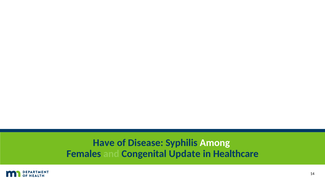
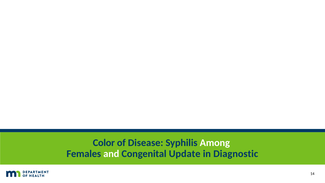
Have: Have -> Color (104, 143)
and colour: light green -> white (111, 154)
Healthcare: Healthcare -> Diagnostic (236, 154)
